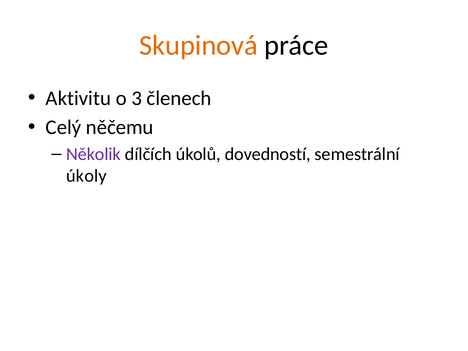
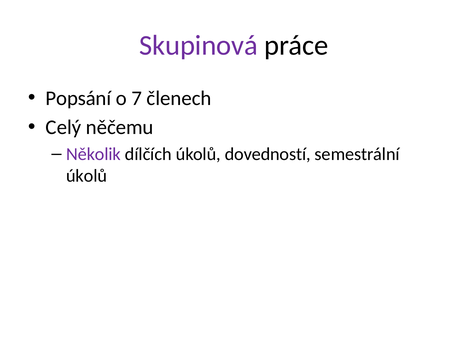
Skupinová colour: orange -> purple (198, 45)
Aktivitu: Aktivitu -> Popsání (78, 98)
3: 3 -> 7 (137, 98)
úkoly: úkoly -> úkolů (87, 176)
